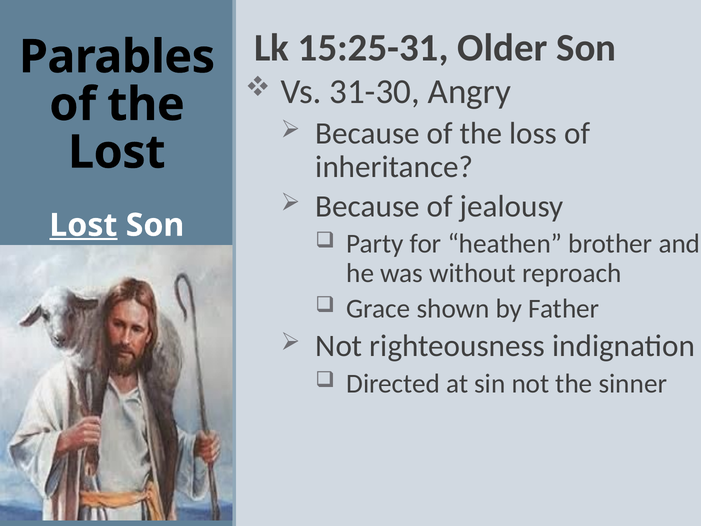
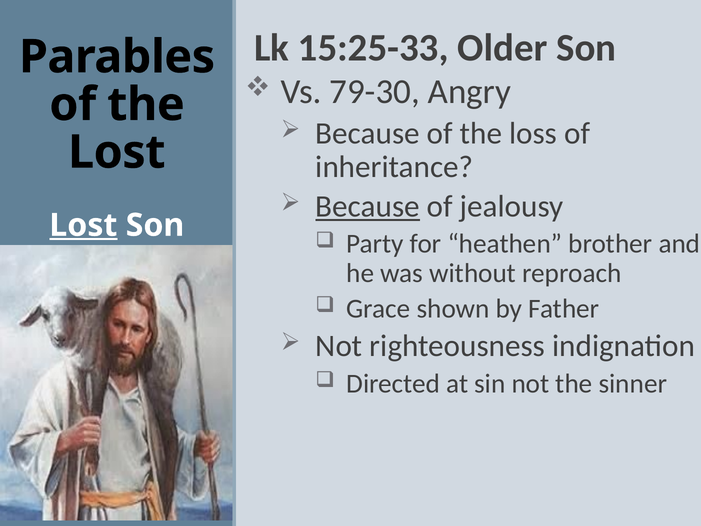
15:25-31: 15:25-31 -> 15:25-33 (373, 48)
31-30: 31-30 -> 79-30 (375, 92)
Because underline: none -> present (368, 206)
